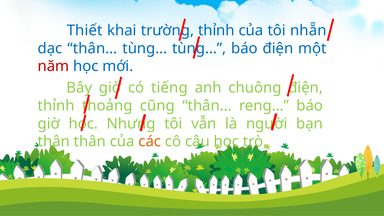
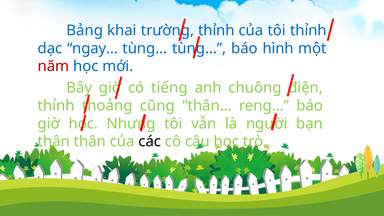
Thiết: Thiết -> Bảng (85, 30)
tôi nhẵn: nhẵn -> thỉnh (308, 30)
dạc thân…: thân… -> ngay… (92, 48)
báo điện: điện -> hình (278, 48)
các colour: orange -> black (150, 142)
